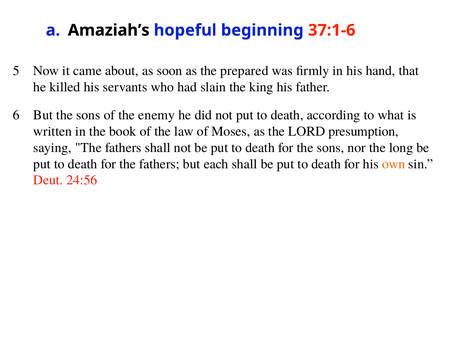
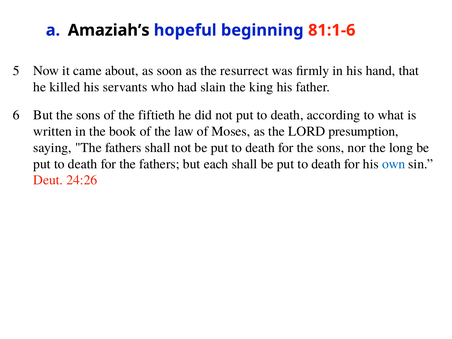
37:1-6: 37:1-6 -> 81:1-6 (332, 30)
prepared: prepared -> resurrect (244, 71)
enemy: enemy -> fiftieth (157, 115)
own colour: orange -> blue (394, 164)
24:56: 24:56 -> 24:26 (82, 180)
